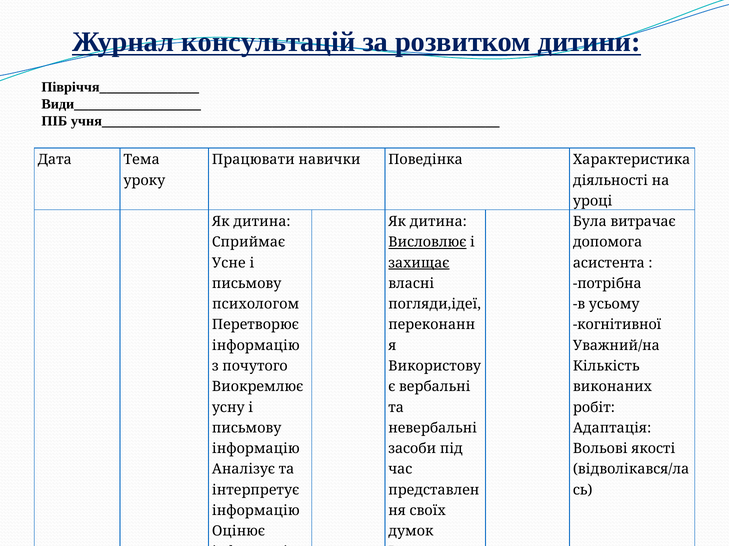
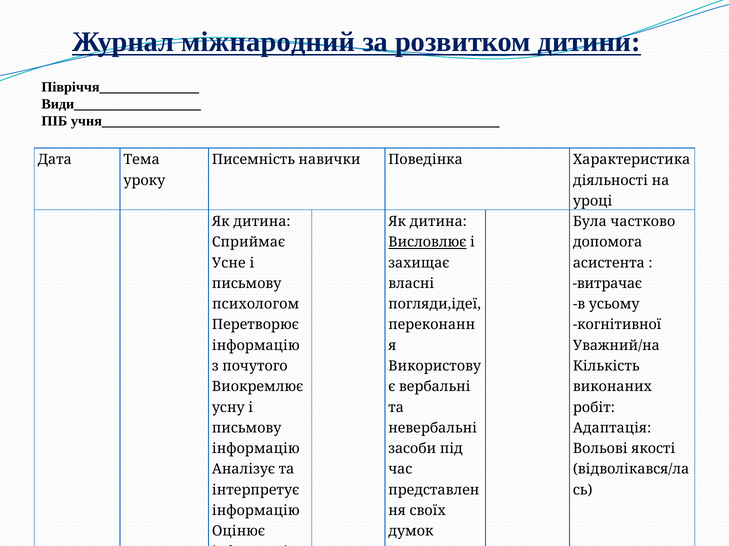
консультацій: консультацій -> міжнародний (268, 42)
Працювати: Працювати -> Писемність (253, 160)
витрачає: витрачає -> частково (643, 222)
захищає underline: present -> none (419, 263)
потрібна: потрібна -> витрачає (607, 284)
